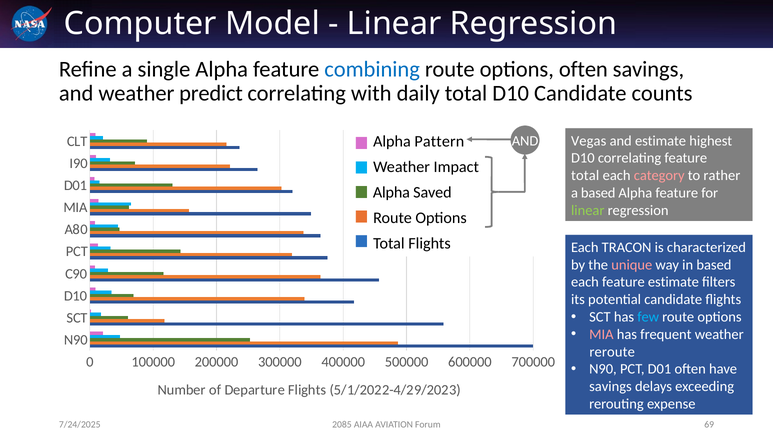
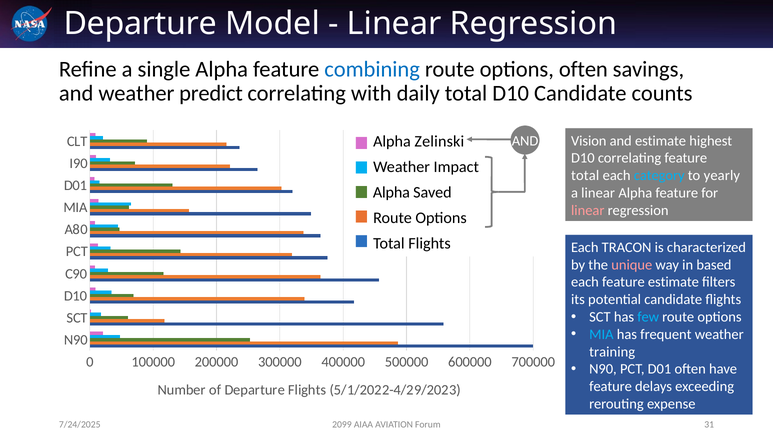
Computer: Computer -> Departure (140, 23)
Pattern: Pattern -> Zelinski (439, 141)
Vegas: Vegas -> Vision (589, 141)
category colour: pink -> light blue (659, 176)
rather: rather -> yearly (722, 176)
a based: based -> linear (598, 193)
linear colour: light green -> pink (588, 210)
MIA colour: pink -> light blue (601, 334)
reroute: reroute -> training (612, 352)
savings: savings -> feature (611, 386)
2085: 2085 -> 2099 (342, 424)
69: 69 -> 31 (709, 424)
